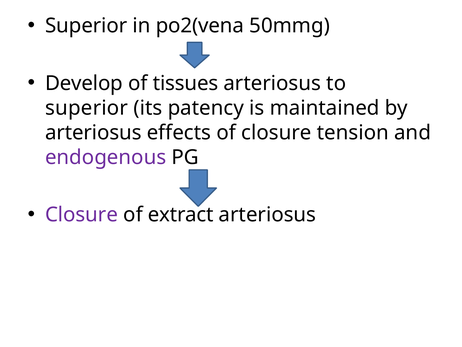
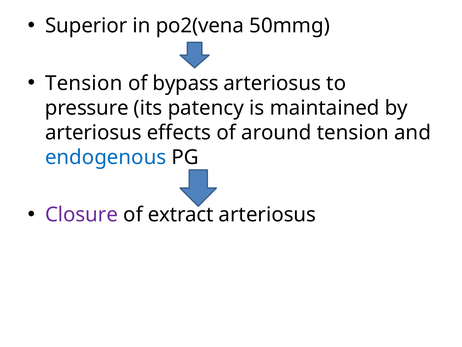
Develop: Develop -> Tension (84, 83)
tissues: tissues -> bypass (186, 83)
superior: superior -> pressure (87, 108)
of closure: closure -> around (276, 132)
endogenous colour: purple -> blue (106, 157)
